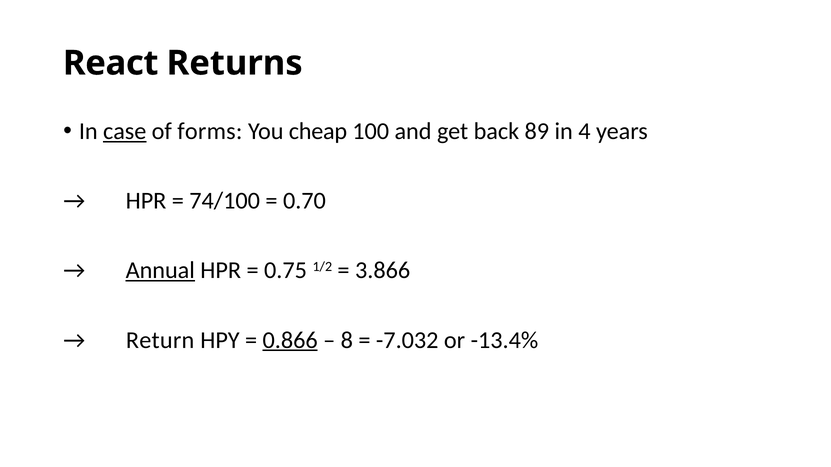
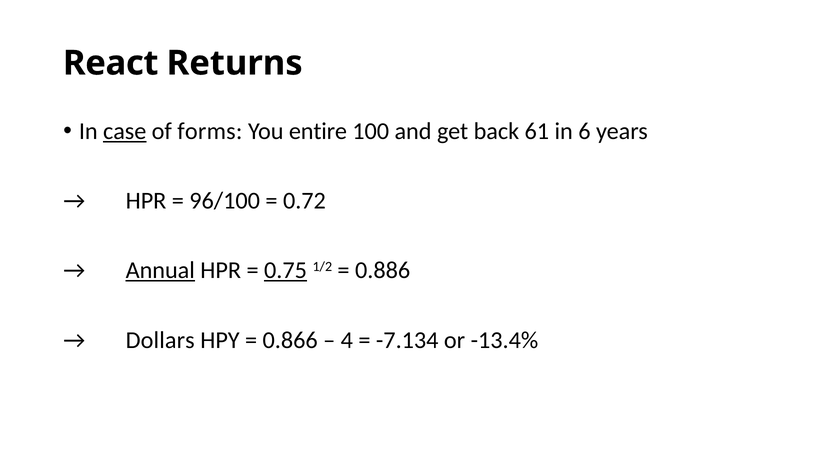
cheap: cheap -> entire (318, 131)
89: 89 -> 61 (537, 131)
4: 4 -> 6 (584, 131)
74/100: 74/100 -> 96/100 (225, 201)
0.70: 0.70 -> 0.72 (304, 201)
0.75 underline: none -> present (285, 271)
3.866: 3.866 -> 0.886 (383, 271)
Return: Return -> Dollars (160, 340)
0.866 underline: present -> none (290, 340)
8: 8 -> 4 (347, 340)
-7.032: -7.032 -> -7.134 (407, 340)
